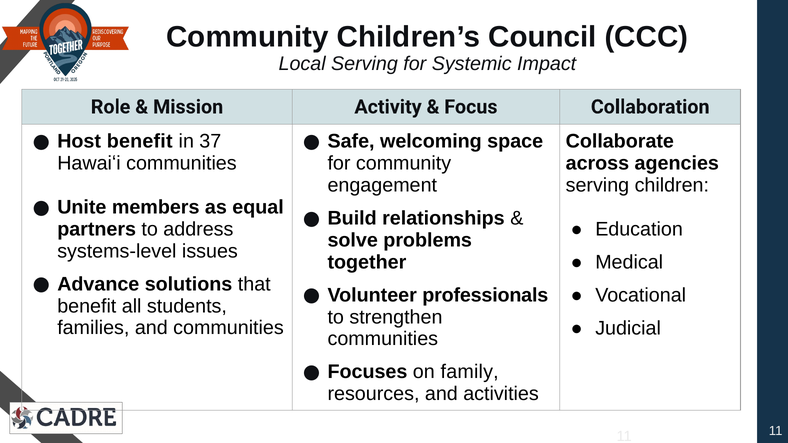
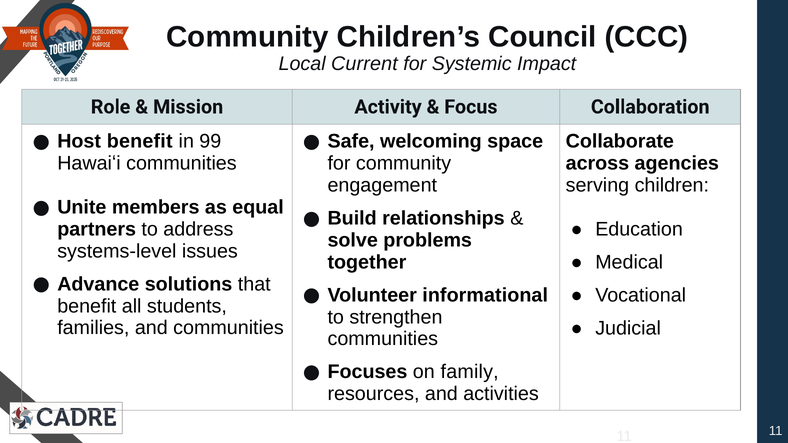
Local Serving: Serving -> Current (364, 64)
37: 37 -> 99 (210, 141)
professionals: professionals -> informational (485, 295)
